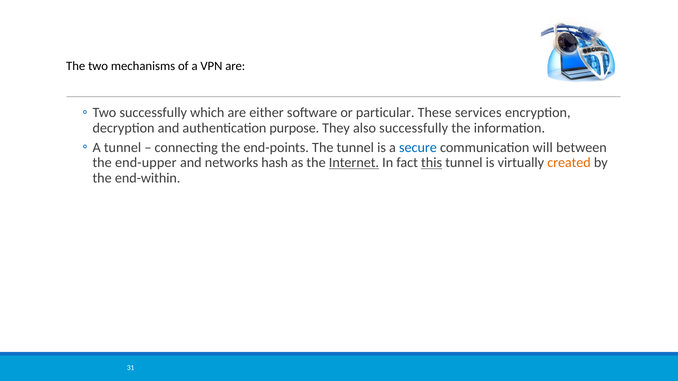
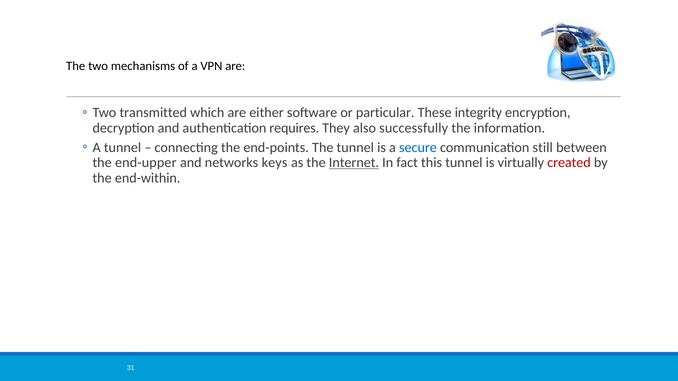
Two successfully: successfully -> transmitted (153, 113)
services: services -> integrity (478, 113)
purpose: purpose -> requires (294, 128)
will: will -> still (543, 148)
hash: hash -> keys (275, 163)
this underline: present -> none (432, 163)
created colour: orange -> red (569, 163)
